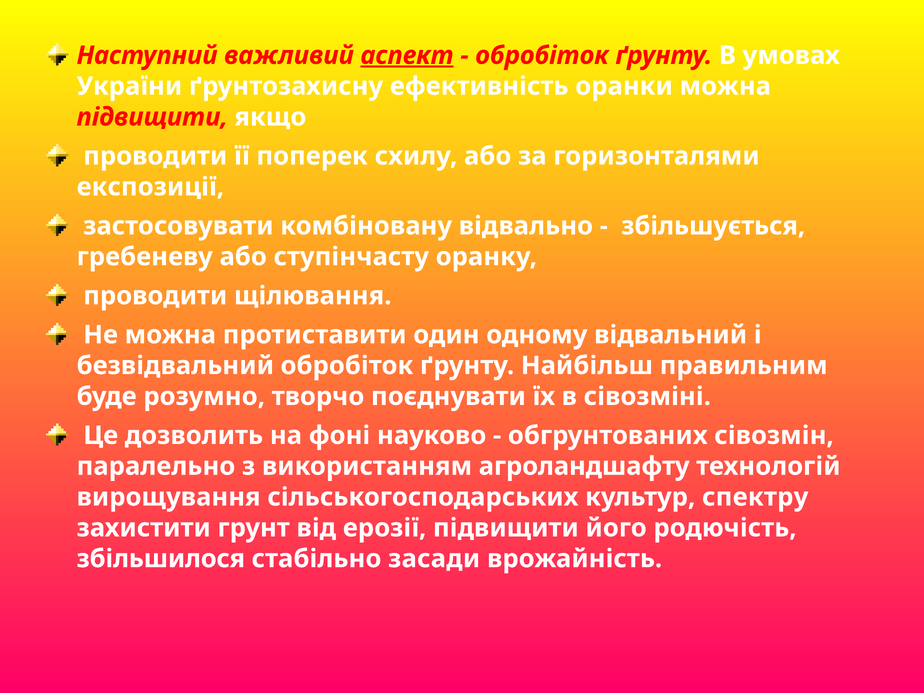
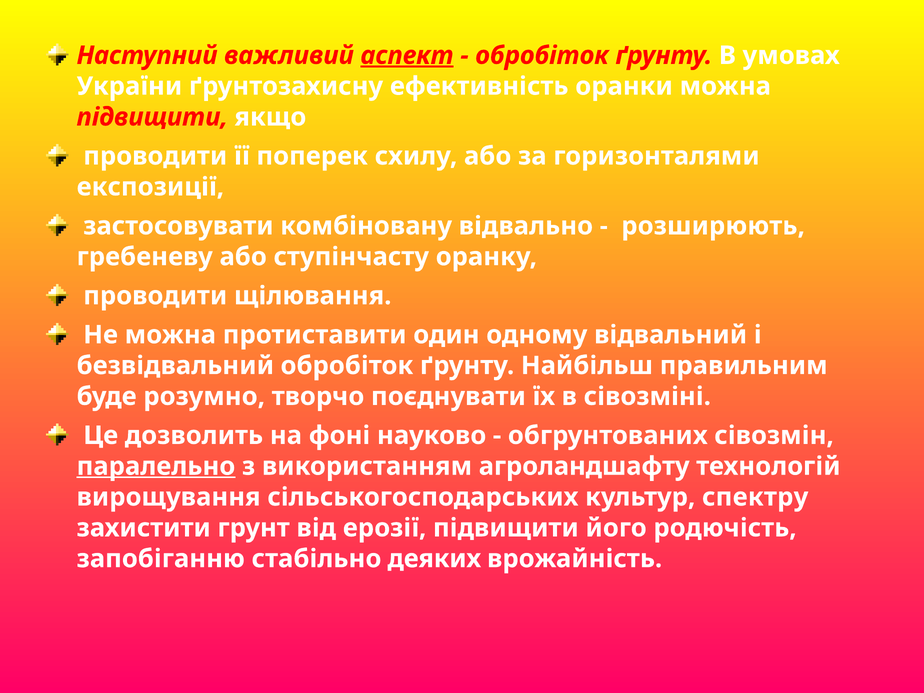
збільшується: збільшується -> розширюють (713, 226)
паралельно underline: none -> present (156, 466)
збільшилося: збільшилося -> запобіганню (161, 559)
засади: засади -> деяких (434, 559)
